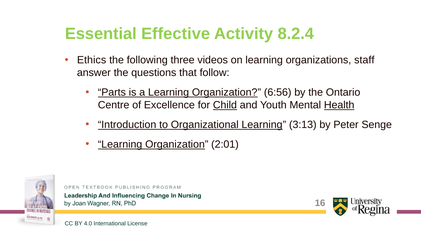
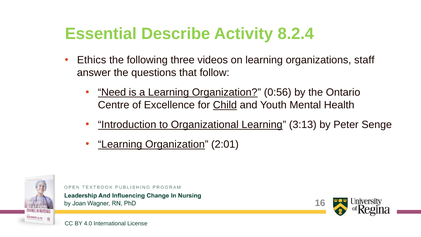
Effective: Effective -> Describe (176, 34)
Parts: Parts -> Need (112, 92)
6:56: 6:56 -> 0:56 (278, 92)
Health underline: present -> none (339, 105)
